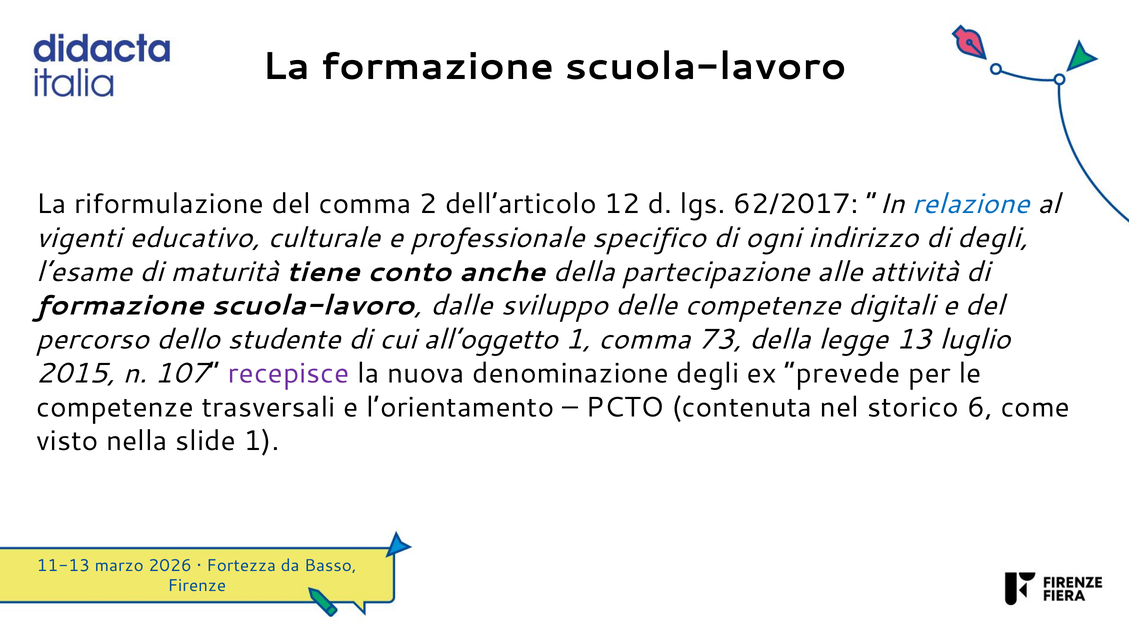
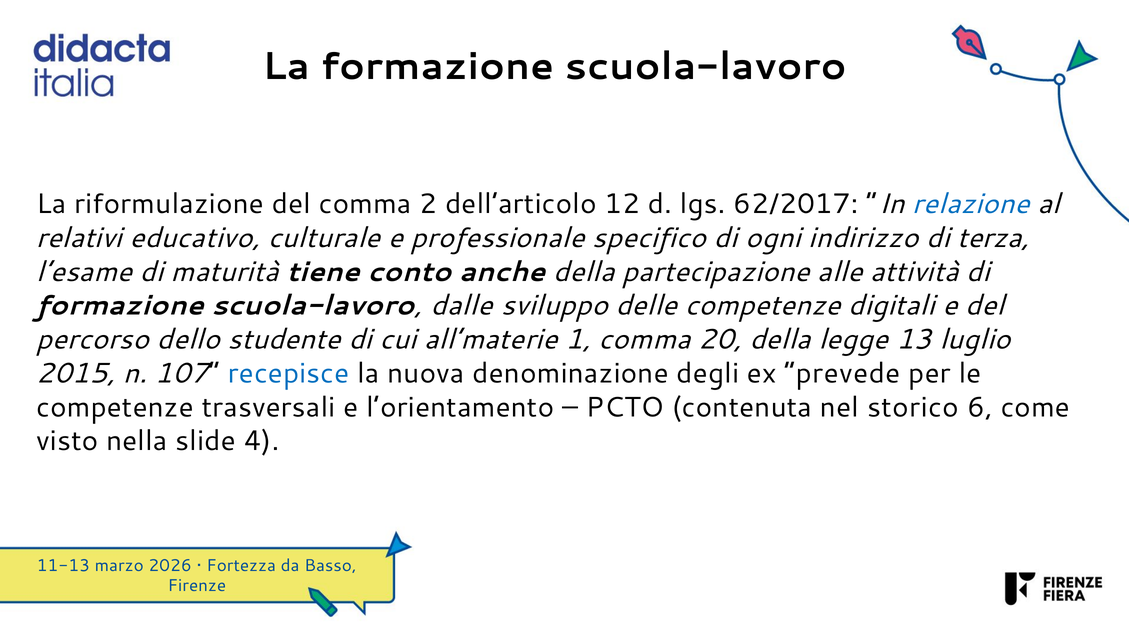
vigenti: vigenti -> relativi (79, 238)
di degli: degli -> terza (993, 238)
all’oggetto: all’oggetto -> all’materie (491, 340)
73: 73 -> 20 (720, 340)
recepisce colour: purple -> blue (289, 373)
slide 1: 1 -> 4 (262, 441)
